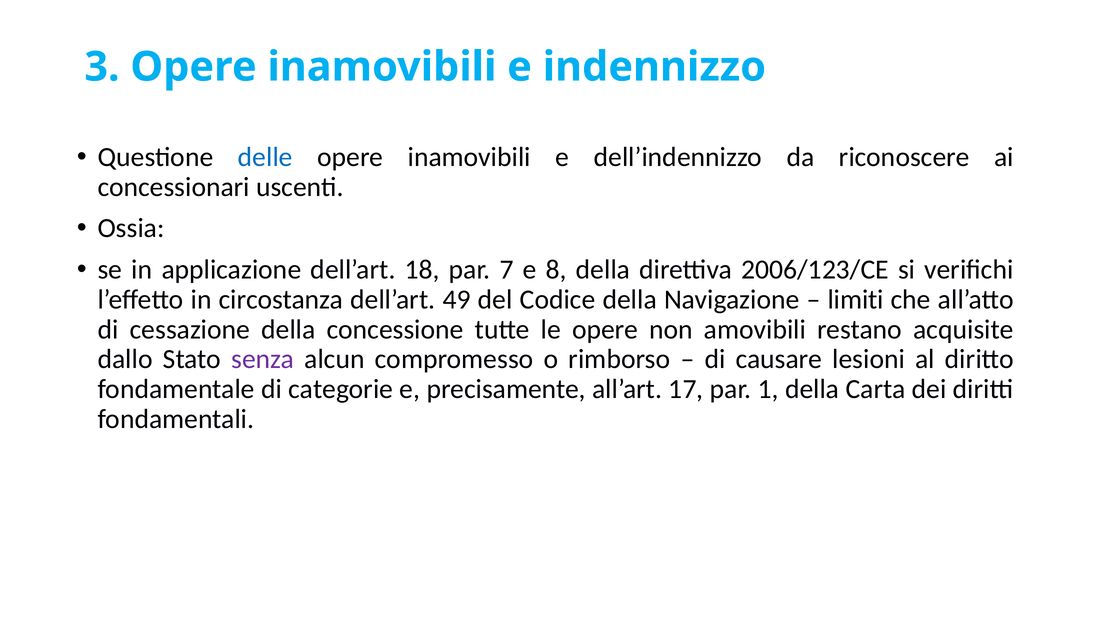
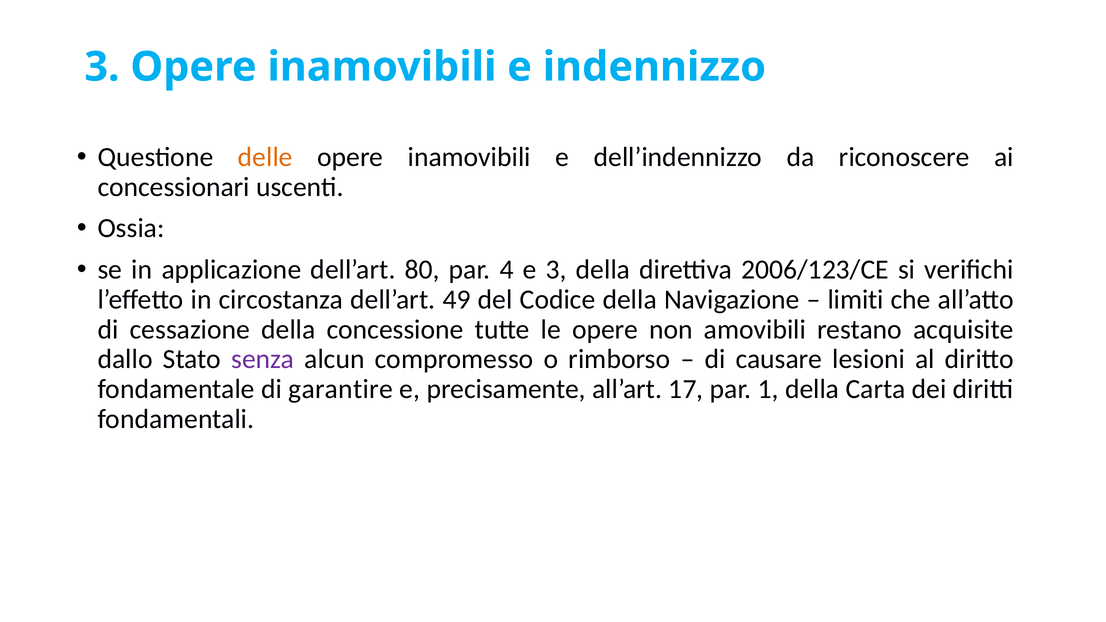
delle colour: blue -> orange (265, 157)
18: 18 -> 80 (422, 270)
7: 7 -> 4 (507, 270)
e 8: 8 -> 3 (556, 270)
categorie: categorie -> garantire (341, 389)
